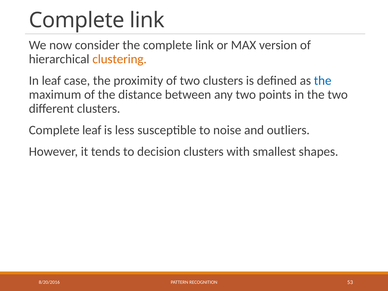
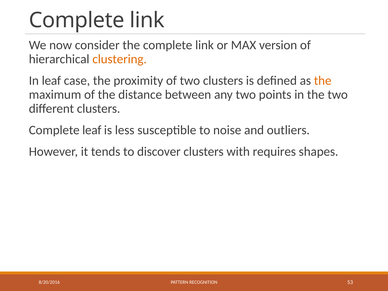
the colour: blue -> orange (323, 81)
decision: decision -> discover (159, 152)
smallest: smallest -> requires (274, 152)
